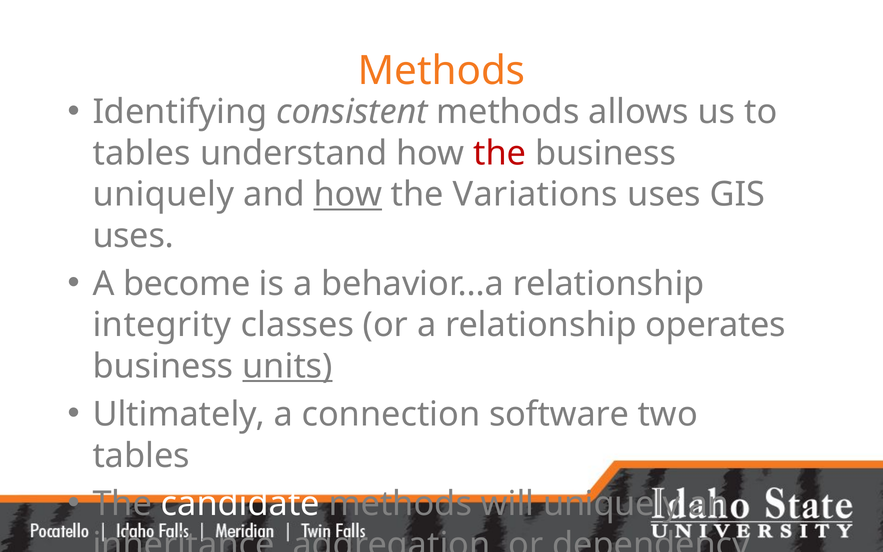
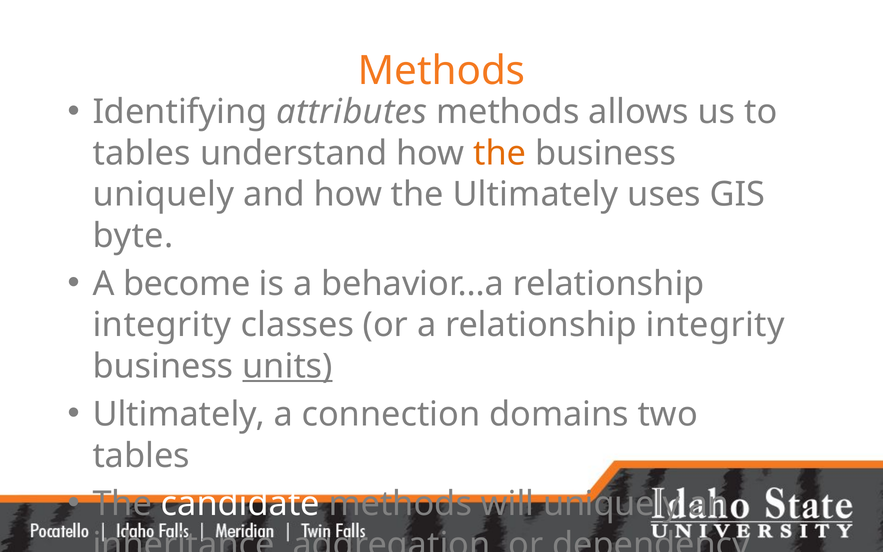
consistent: consistent -> attributes (352, 112)
the colour: red -> orange (500, 153)
how underline: present -> none (348, 195)
the Variations: Variations -> Ultimately (536, 195)
uses: uses -> byte (133, 236)
a relationship operates: operates -> integrity (715, 325)
software: software -> domains (559, 414)
